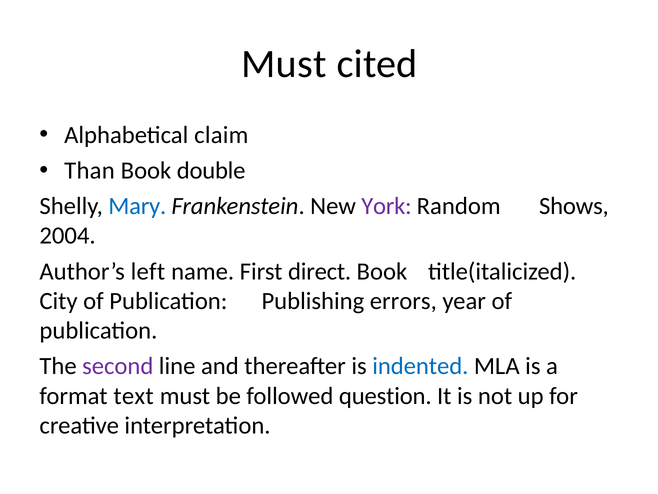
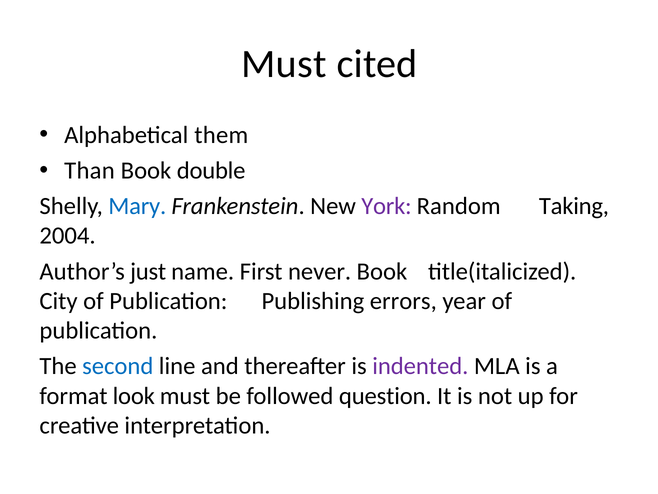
claim: claim -> them (221, 135)
Shows: Shows -> Taking (574, 206)
left: left -> just (148, 271)
direct: direct -> never (320, 271)
second colour: purple -> blue (118, 366)
indented colour: blue -> purple (420, 366)
text: text -> look (134, 395)
